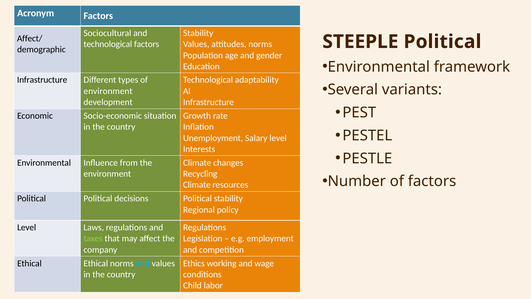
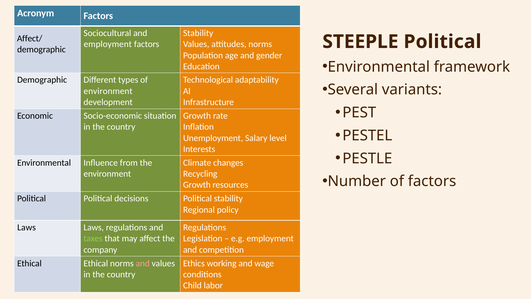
technological: technological -> employment (108, 44)
Infrastructure: Infrastructure -> Demographic (42, 80)
Climate: Climate -> Growth (197, 185)
Level: Level -> Laws (27, 227)
and colour: light blue -> pink (143, 263)
